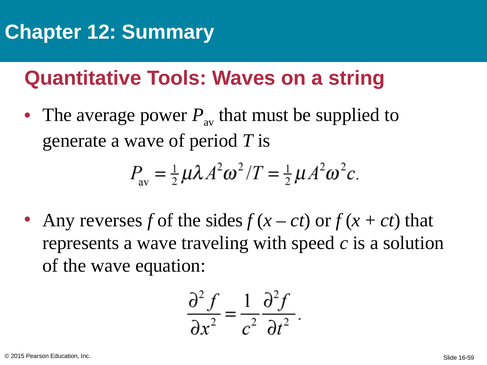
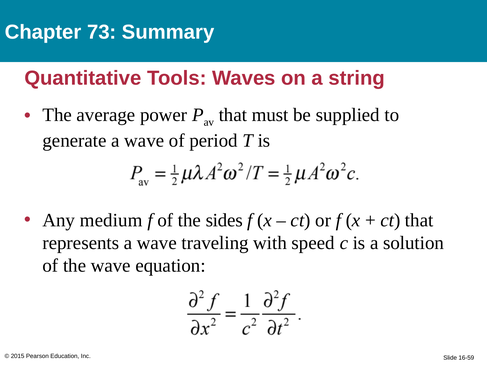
12: 12 -> 73 (102, 32)
reverses: reverses -> medium (111, 220)
